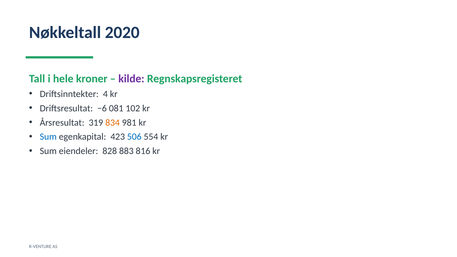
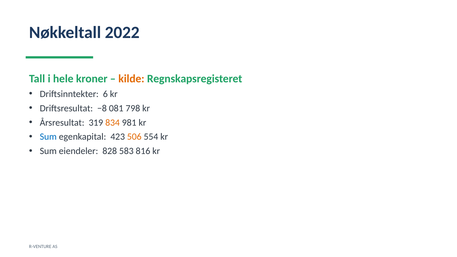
2020: 2020 -> 2022 (122, 33)
kilde colour: purple -> orange (131, 79)
4: 4 -> 6 (105, 94)
−6: −6 -> −8 (102, 108)
102: 102 -> 798 (133, 108)
506 colour: blue -> orange (134, 137)
883: 883 -> 583 (126, 151)
